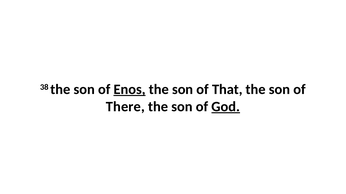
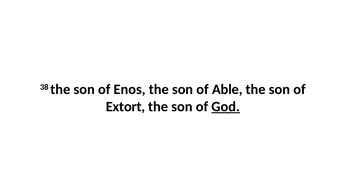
Enos underline: present -> none (130, 90)
That: That -> Able (227, 90)
There: There -> Extort (125, 107)
